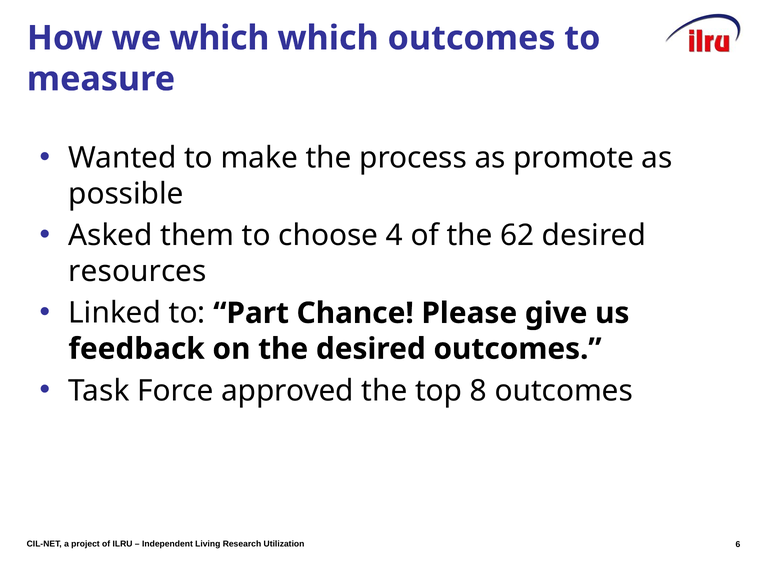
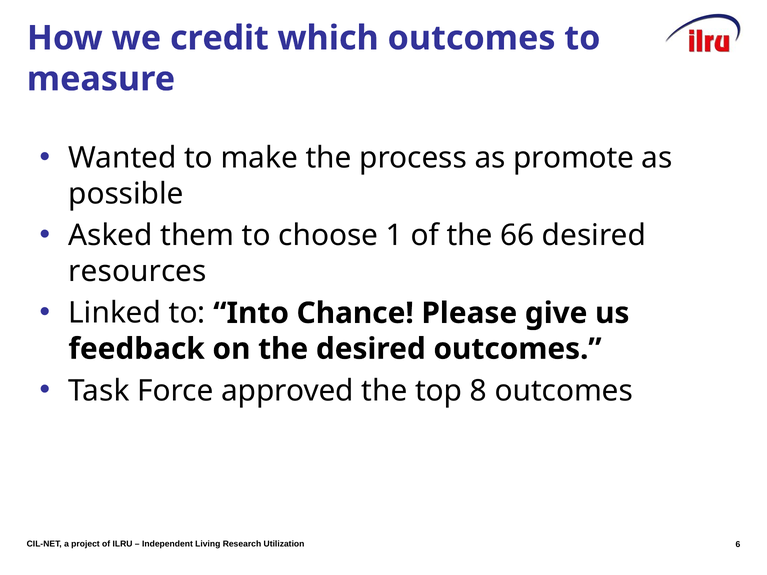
we which: which -> credit (219, 38)
4: 4 -> 1 (394, 236)
62: 62 -> 66 (517, 236)
Part: Part -> Into (251, 313)
